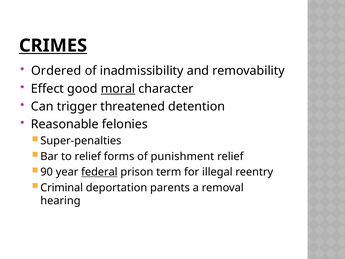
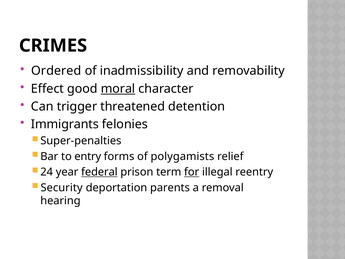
CRIMES underline: present -> none (53, 46)
Reasonable: Reasonable -> Immigrants (65, 124)
to relief: relief -> entry (88, 156)
punishment: punishment -> polygamists (182, 156)
90: 90 -> 24 (47, 172)
for underline: none -> present (192, 172)
Criminal: Criminal -> Security (62, 187)
